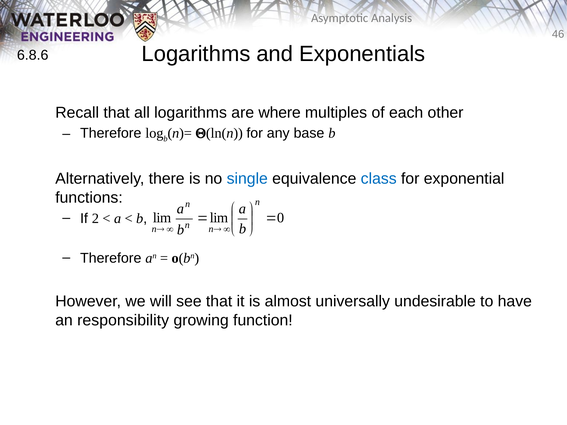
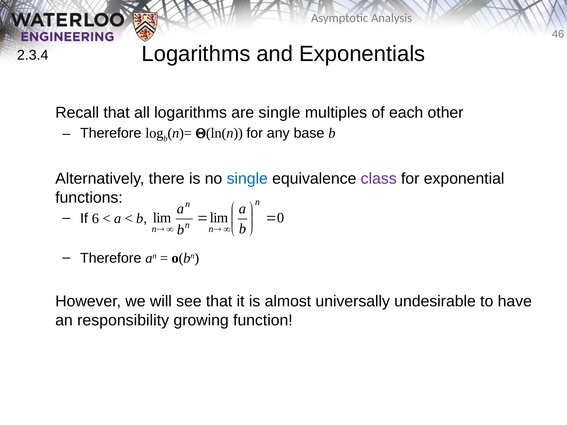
6.8.6: 6.8.6 -> 2.3.4 (33, 55)
are where: where -> single (279, 113)
class colour: blue -> purple (379, 179)
2: 2 -> 6 (95, 218)
